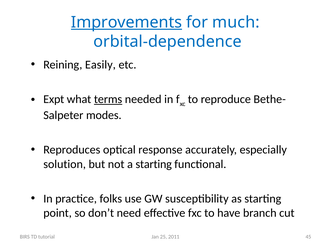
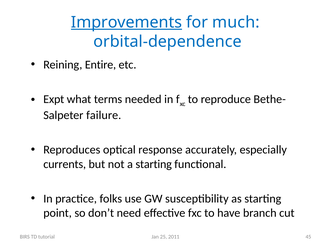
Easily: Easily -> Entire (101, 65)
terms underline: present -> none (108, 99)
modes: modes -> failure (104, 115)
solution: solution -> currents (65, 164)
